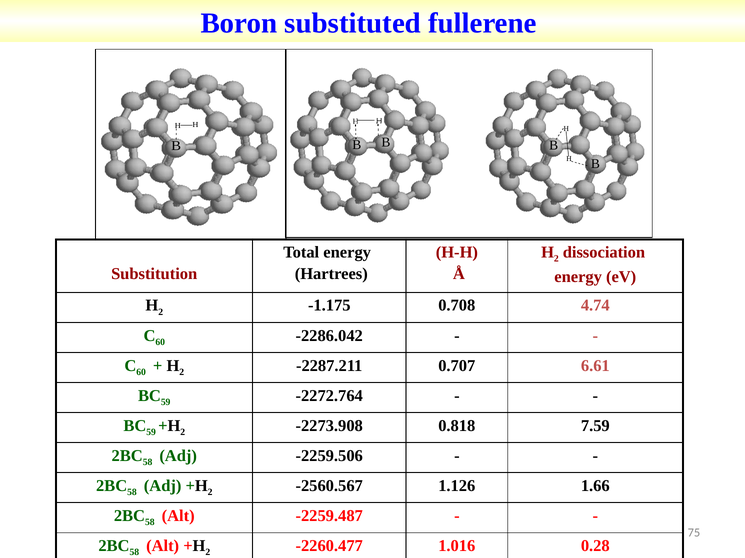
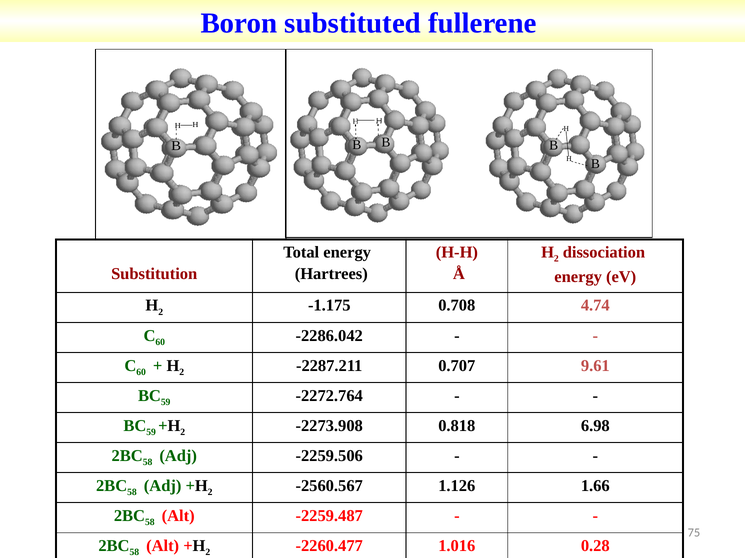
6.61: 6.61 -> 9.61 (595, 366)
7.59: 7.59 -> 6.98 (595, 426)
